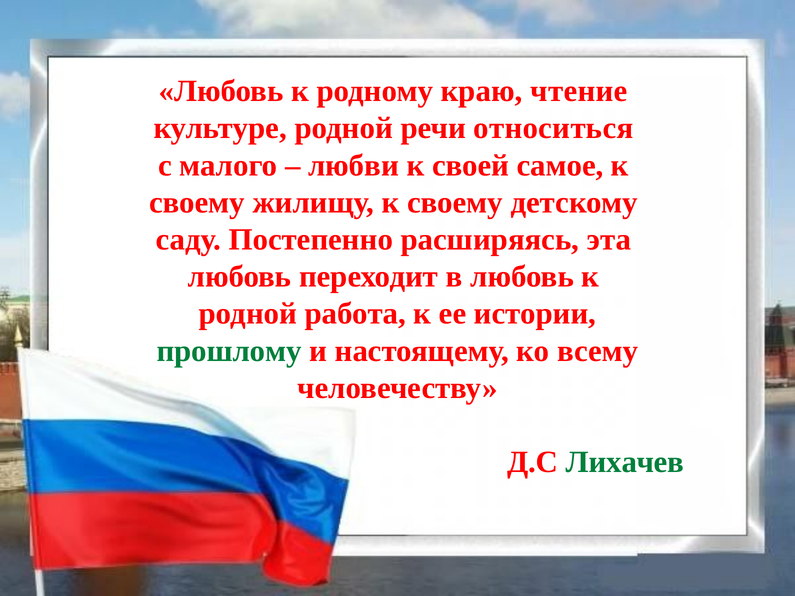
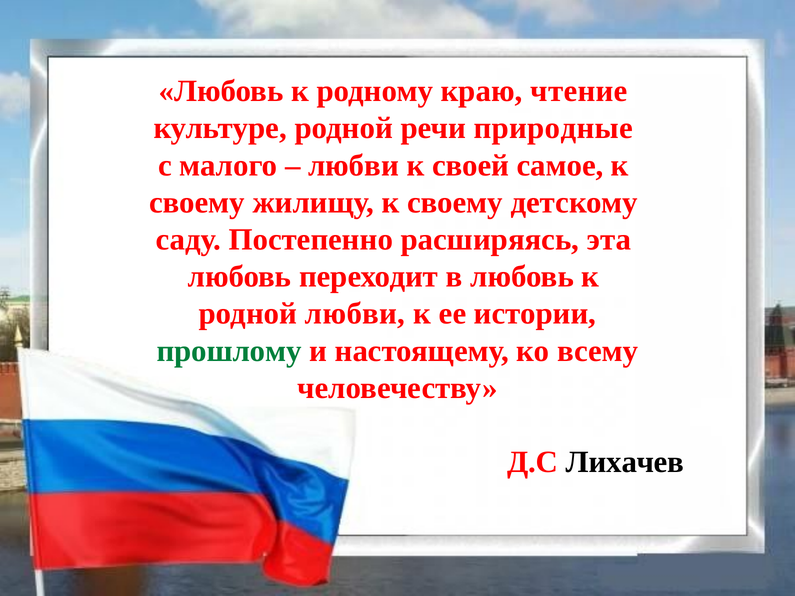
относиться: относиться -> природные (553, 128)
родной работа: работа -> любви (355, 314)
Лихачев colour: green -> black (625, 462)
